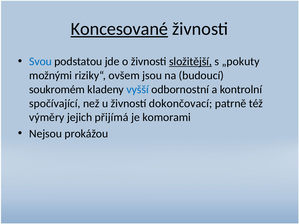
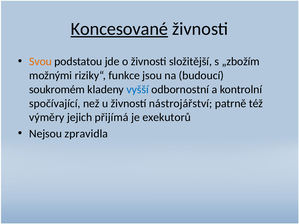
Svou colour: blue -> orange (40, 62)
složitější underline: present -> none (190, 62)
„pokuty: „pokuty -> „zbožím (241, 62)
ovšem: ovšem -> funkce (124, 76)
dokončovací: dokončovací -> nástrojářství (181, 103)
komorami: komorami -> exekutorů (167, 117)
prokážou: prokážou -> zpravidla (86, 134)
